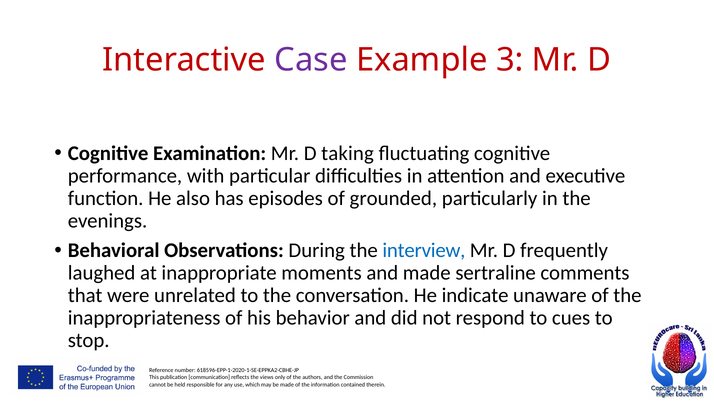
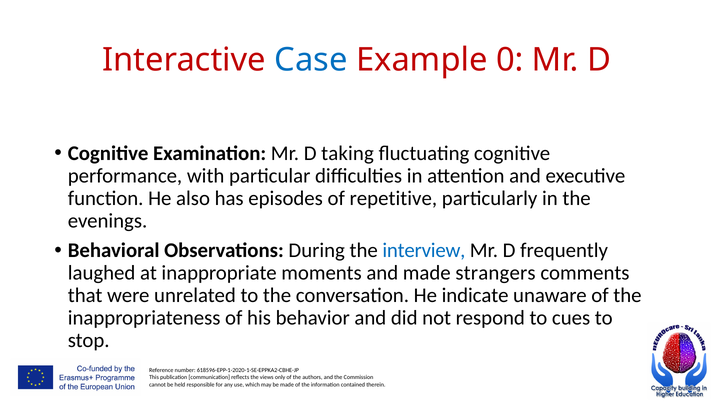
Case colour: purple -> blue (311, 60)
3: 3 -> 0 (510, 60)
grounded: grounded -> repetitive (393, 198)
sertraline: sertraline -> strangers (495, 273)
